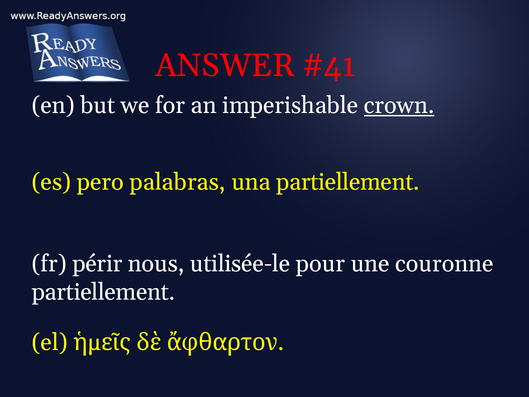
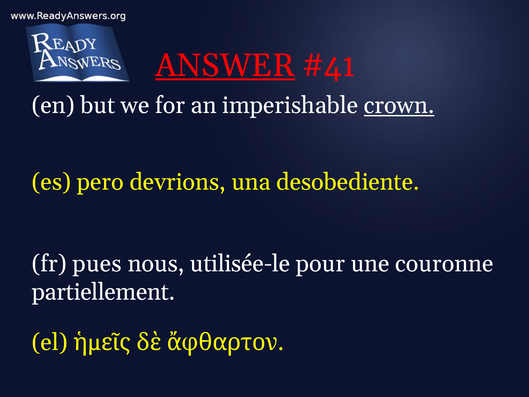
ANSWER underline: none -> present (225, 65)
palabras: palabras -> devrions (178, 182)
una partiellement: partiellement -> desobediente (348, 182)
périr: périr -> pues (97, 264)
